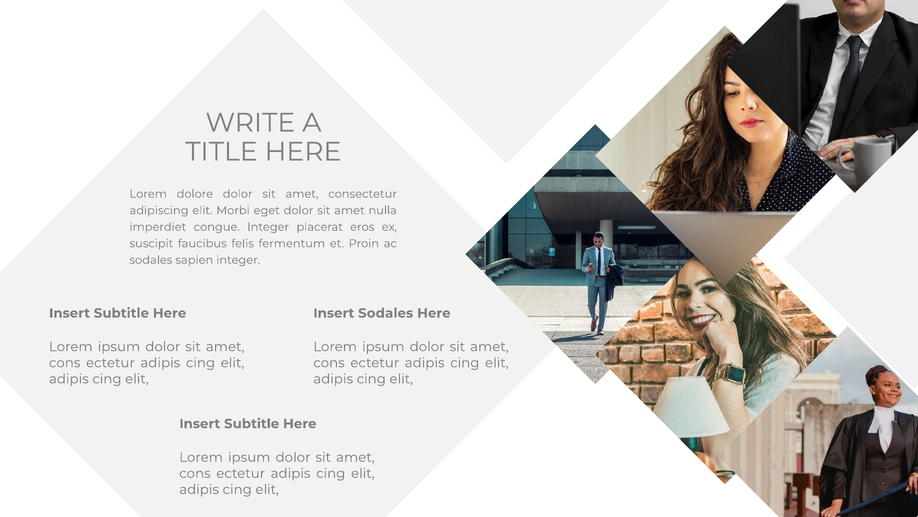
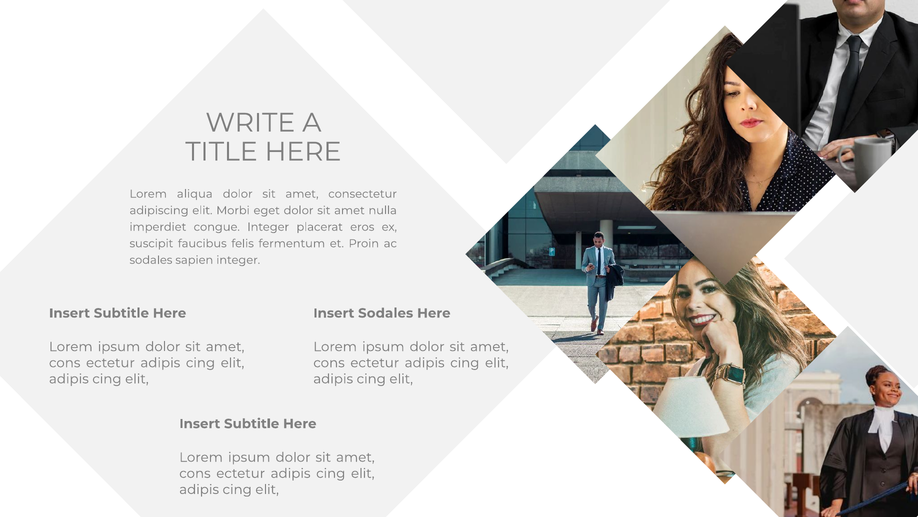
dolore: dolore -> aliqua (195, 194)
